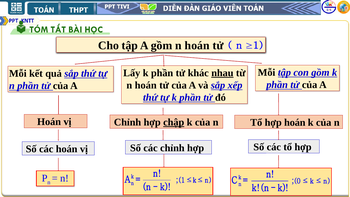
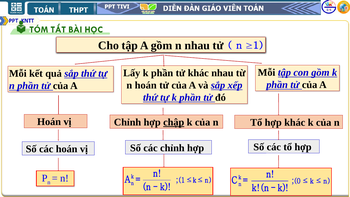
gồm n hoán: hoán -> nhau (197, 46)
nhau underline: present -> none (222, 73)
hợp hoán: hoán -> khác (295, 123)
